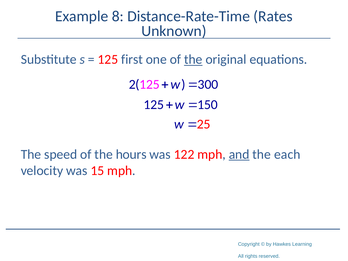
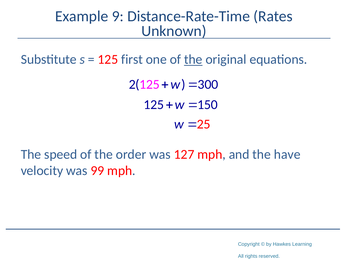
8: 8 -> 9 (118, 16)
hours: hours -> order (131, 154)
122: 122 -> 127 (184, 154)
and underline: present -> none (239, 154)
each: each -> have (287, 154)
15: 15 -> 99 (97, 171)
